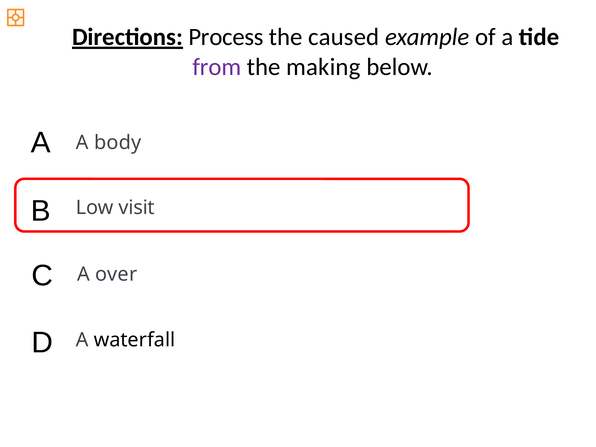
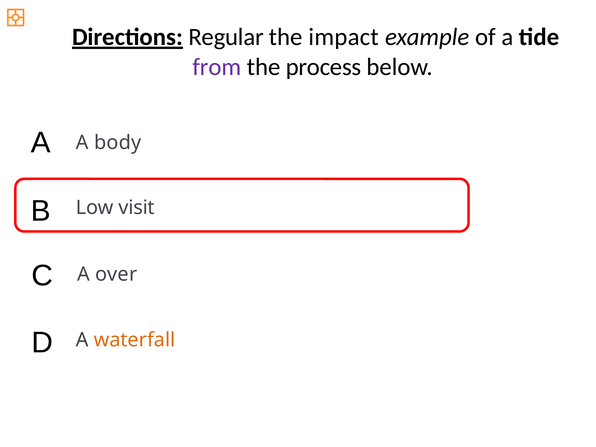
Process: Process -> Regular (226, 37)
caused: caused -> impact (344, 37)
making: making -> process (324, 67)
waterfall colour: black -> orange (135, 340)
